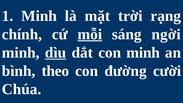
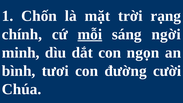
1 Minh: Minh -> Chốn (39, 16)
dìu underline: present -> none (56, 53)
con minh: minh -> ngọn (143, 53)
theo: theo -> tươi (55, 71)
